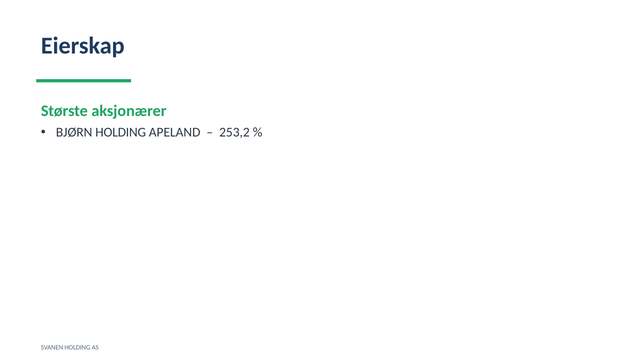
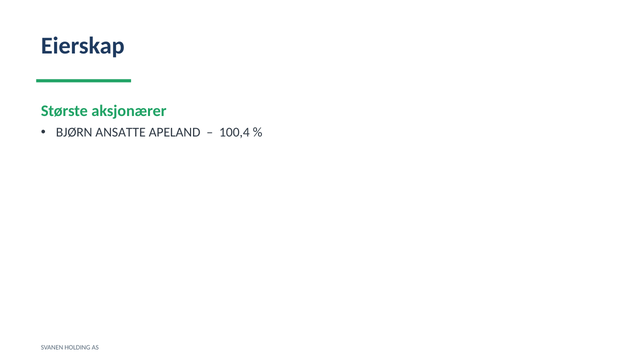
BJØRN HOLDING: HOLDING -> ANSATTE (121, 132)
253,2: 253,2 -> 100,4 (234, 132)
